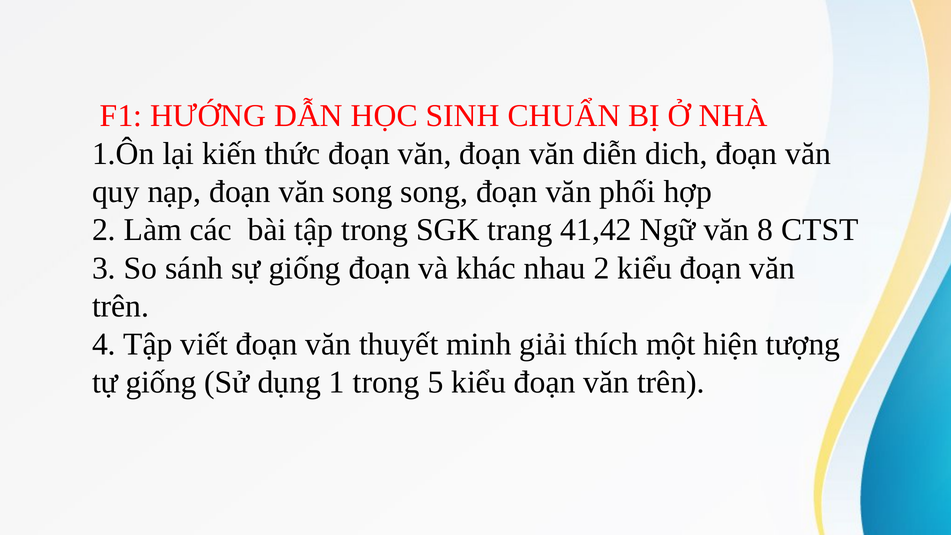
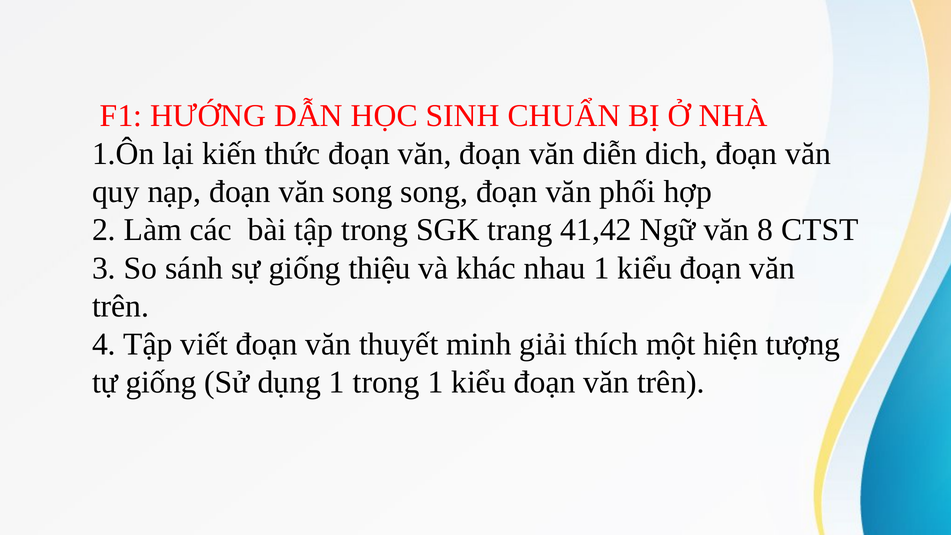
giống đoạn: đoạn -> thiệu (380, 268)
nhau 2: 2 -> 1 (601, 268)
trong 5: 5 -> 1 (435, 382)
